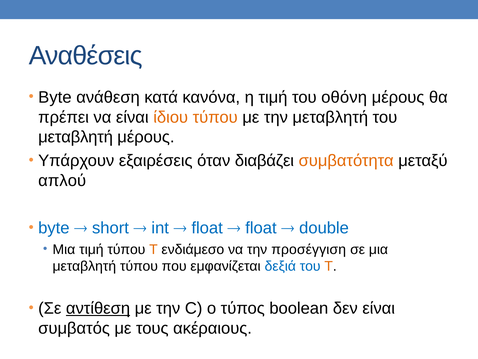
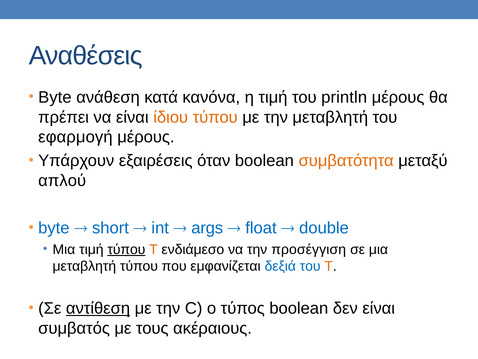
οθόνη: οθόνη -> println (344, 97)
μεταβλητή: μεταβλητή -> εφαρμογή (75, 137)
όταν διαβάζει: διαβάζει -> boolean (264, 161)
float: float -> args (207, 228)
τύπου underline: none -> present (126, 249)
